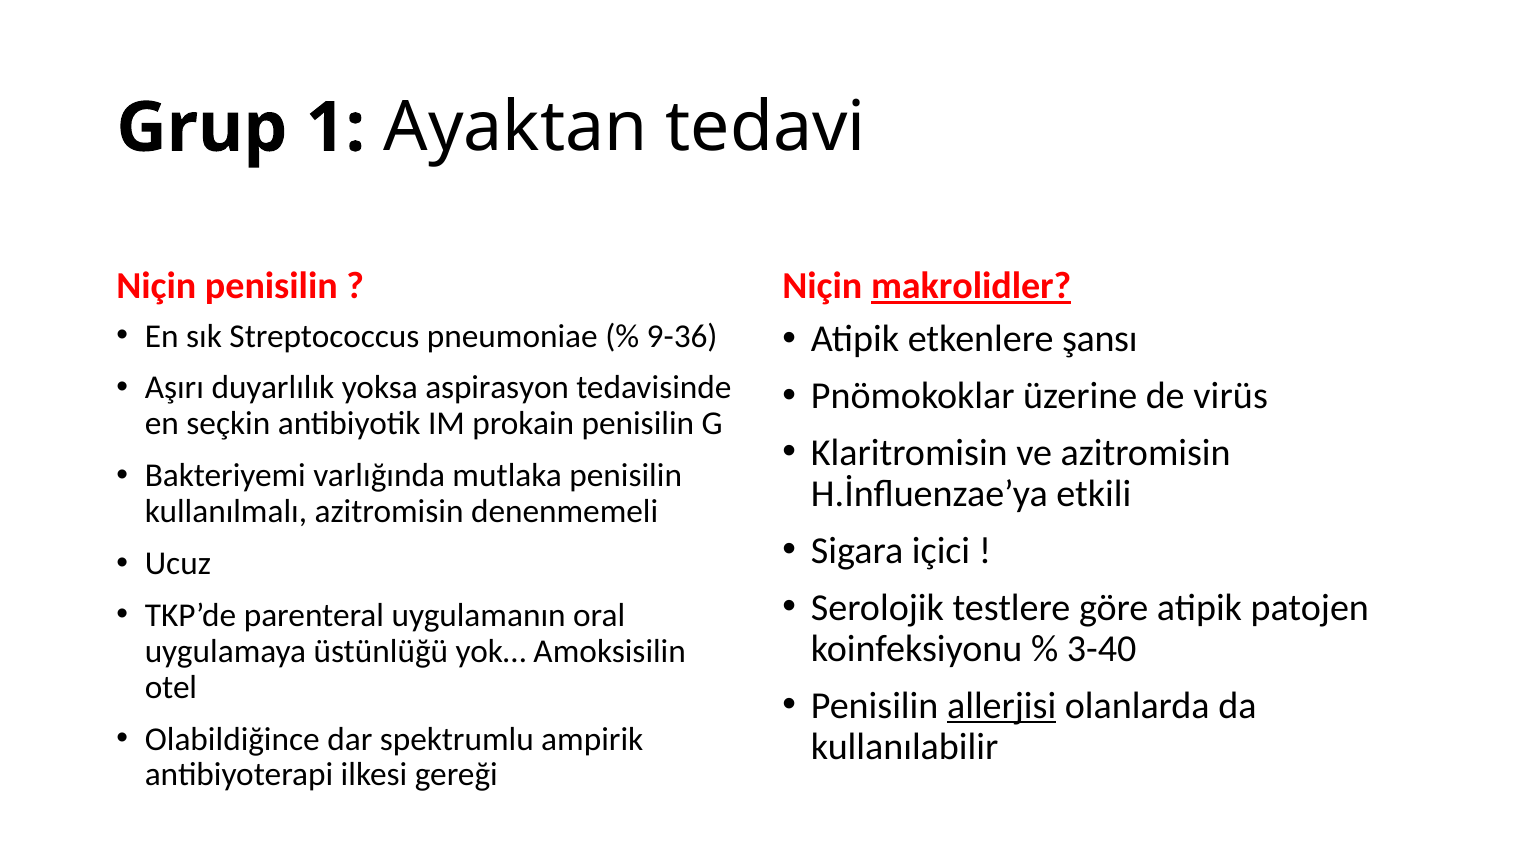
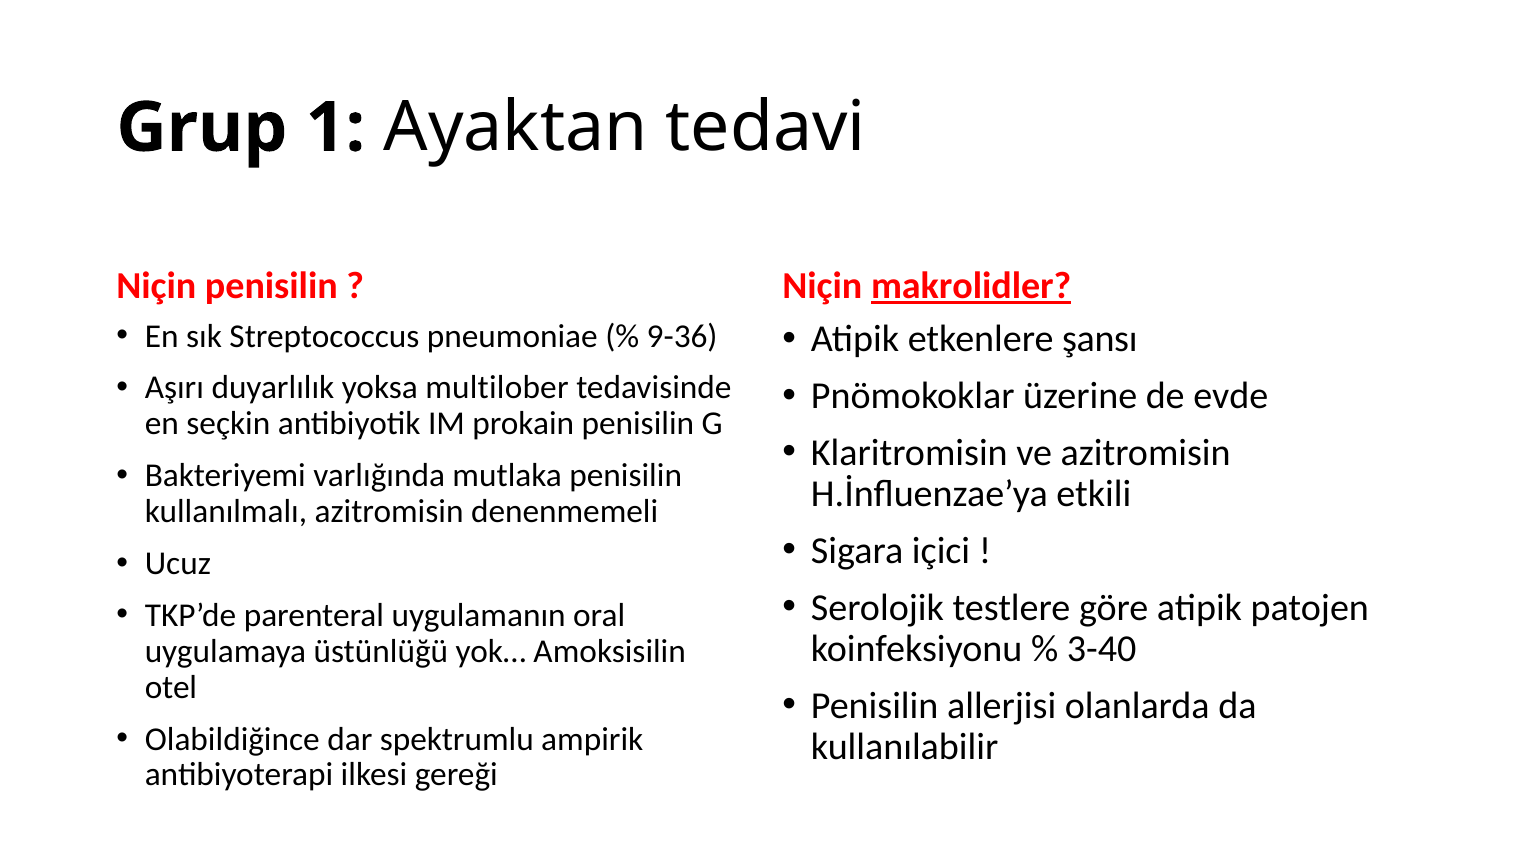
aspirasyon: aspirasyon -> multilober (497, 388)
virüs: virüs -> evde (1231, 396)
allerjisi underline: present -> none (1002, 706)
